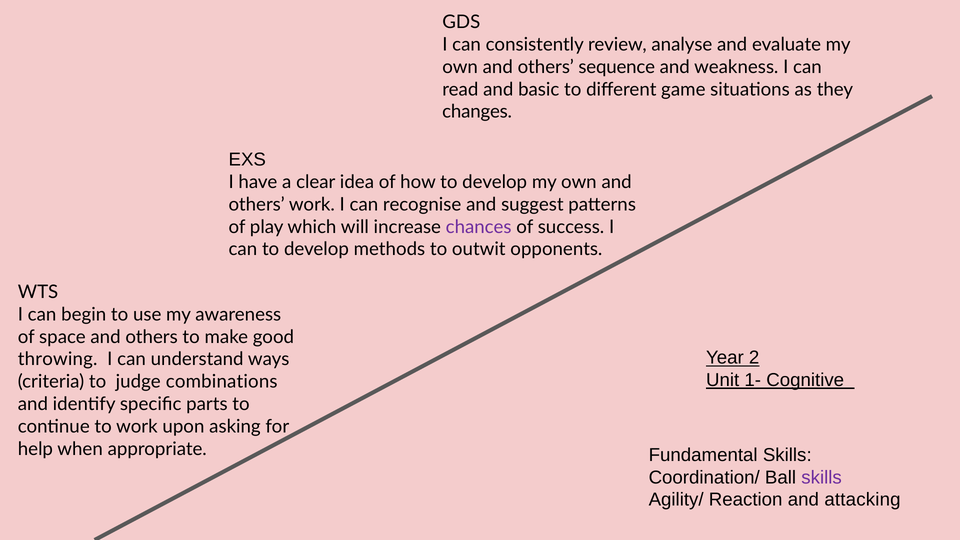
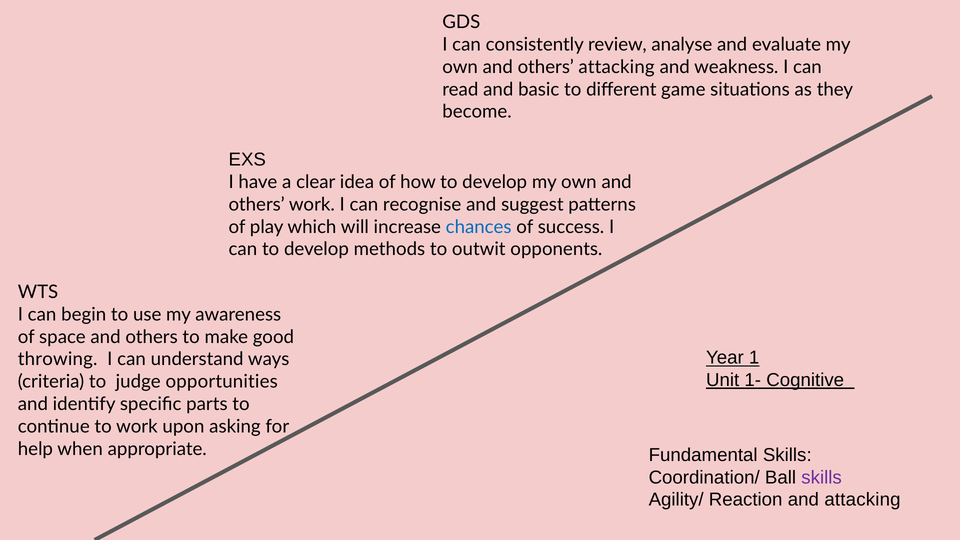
others sequence: sequence -> attacking (617, 67)
changes: changes -> become (477, 112)
chances colour: purple -> blue (479, 227)
2: 2 -> 1 (754, 358)
combinations: combinations -> opportunities (222, 382)
